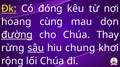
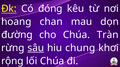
cùng: cùng -> chan (51, 22)
đường underline: present -> none (17, 35)
Thay: Thay -> Tràn (108, 35)
